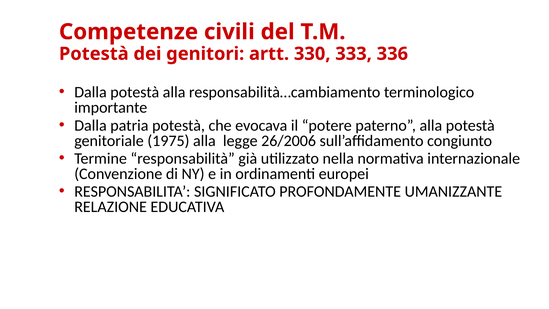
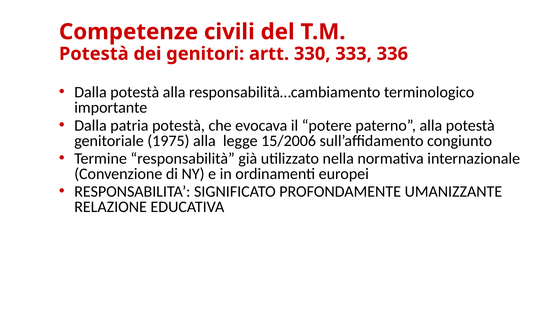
26/2006: 26/2006 -> 15/2006 (289, 141)
